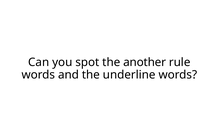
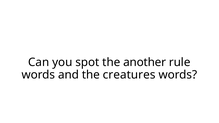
underline: underline -> creatures (129, 75)
